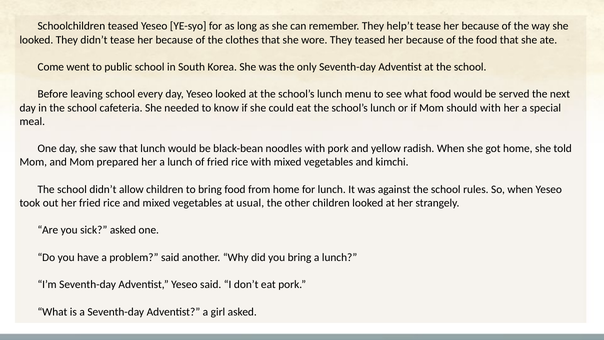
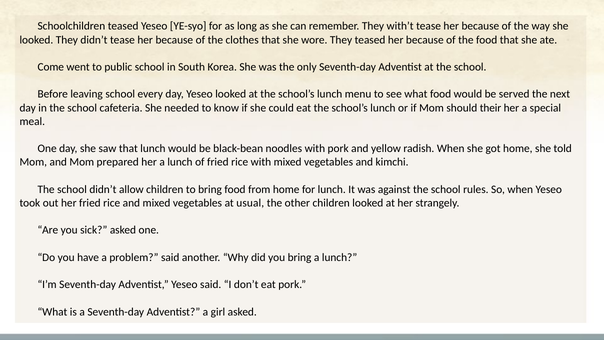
help’t: help’t -> with’t (400, 26)
should with: with -> their (490, 108)
